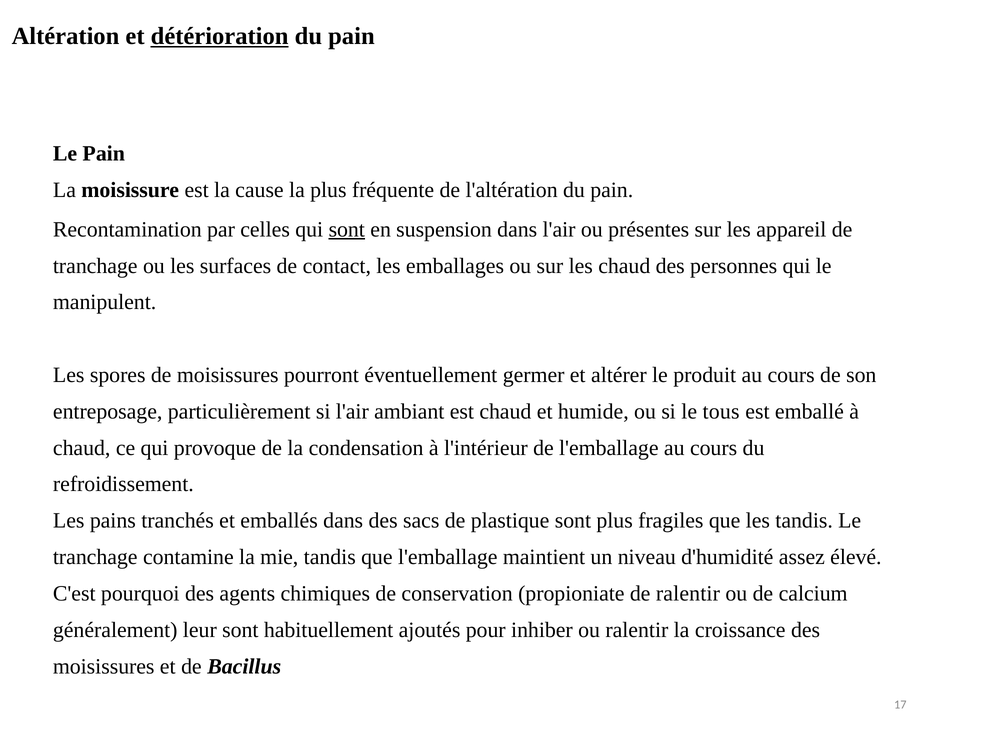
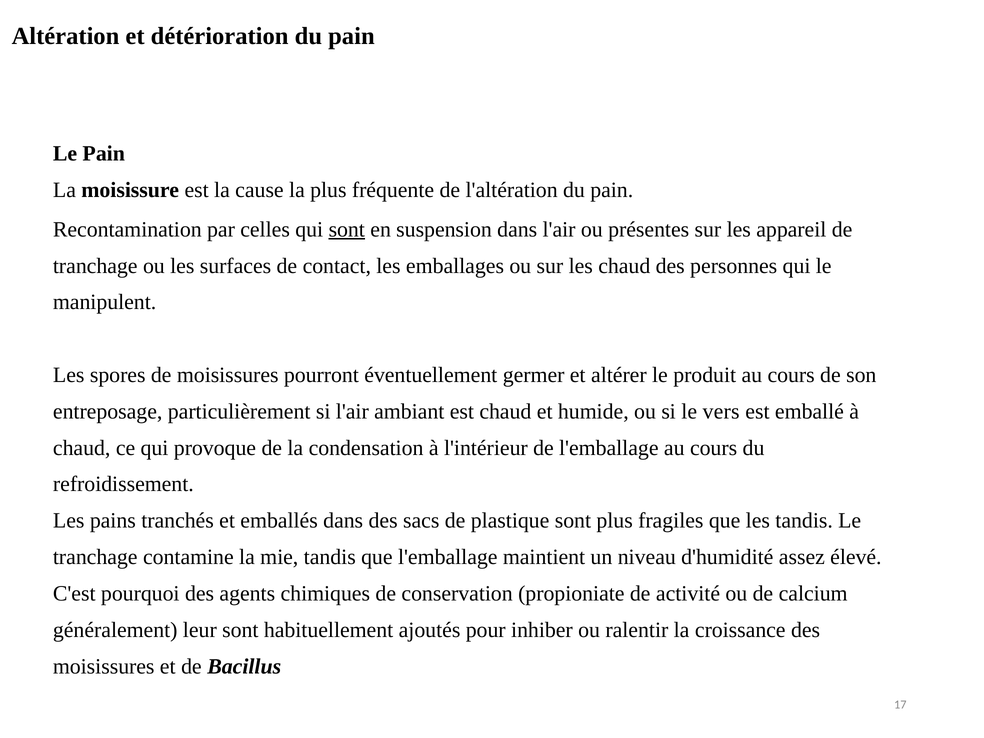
détérioration underline: present -> none (220, 36)
tous: tous -> vers (721, 411)
de ralentir: ralentir -> activité (688, 594)
